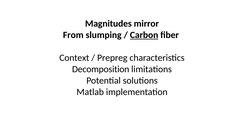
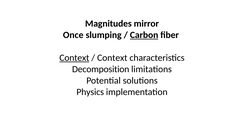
From: From -> Once (73, 35)
Context underline: none -> present (74, 58)
Prepreg: Prepreg -> Context (112, 58)
Matlab: Matlab -> Physics (90, 92)
